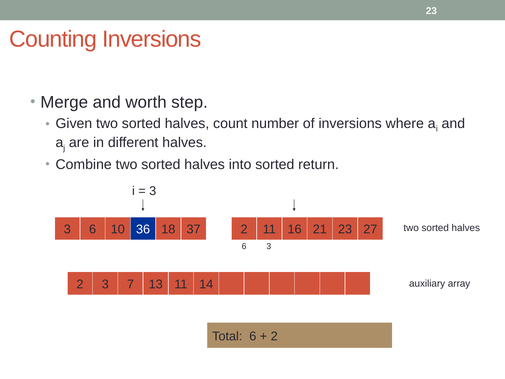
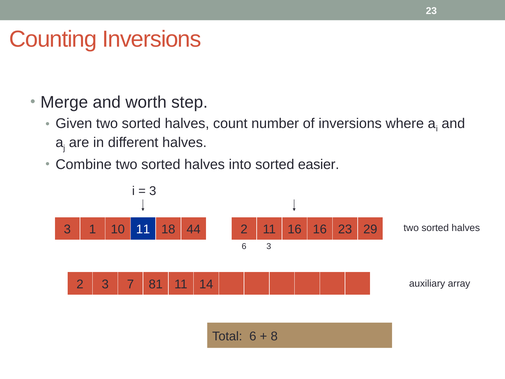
return: return -> easier (319, 164)
3 6: 6 -> 1 (93, 229)
10 36: 36 -> 11 (143, 229)
37: 37 -> 44 (194, 229)
16 21: 21 -> 16 (320, 229)
27: 27 -> 29 (370, 229)
13: 13 -> 81 (156, 284)
2: 2 -> 8 (274, 336)
